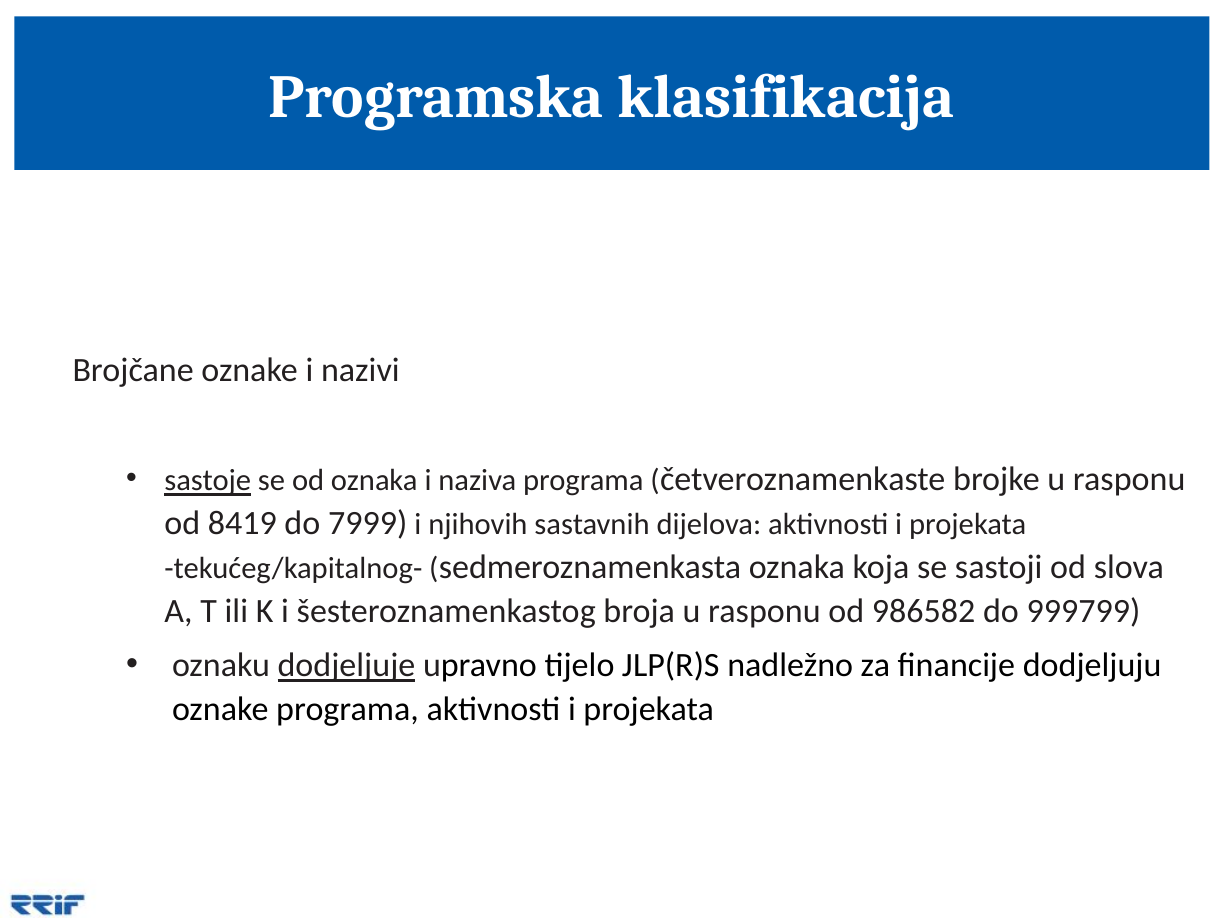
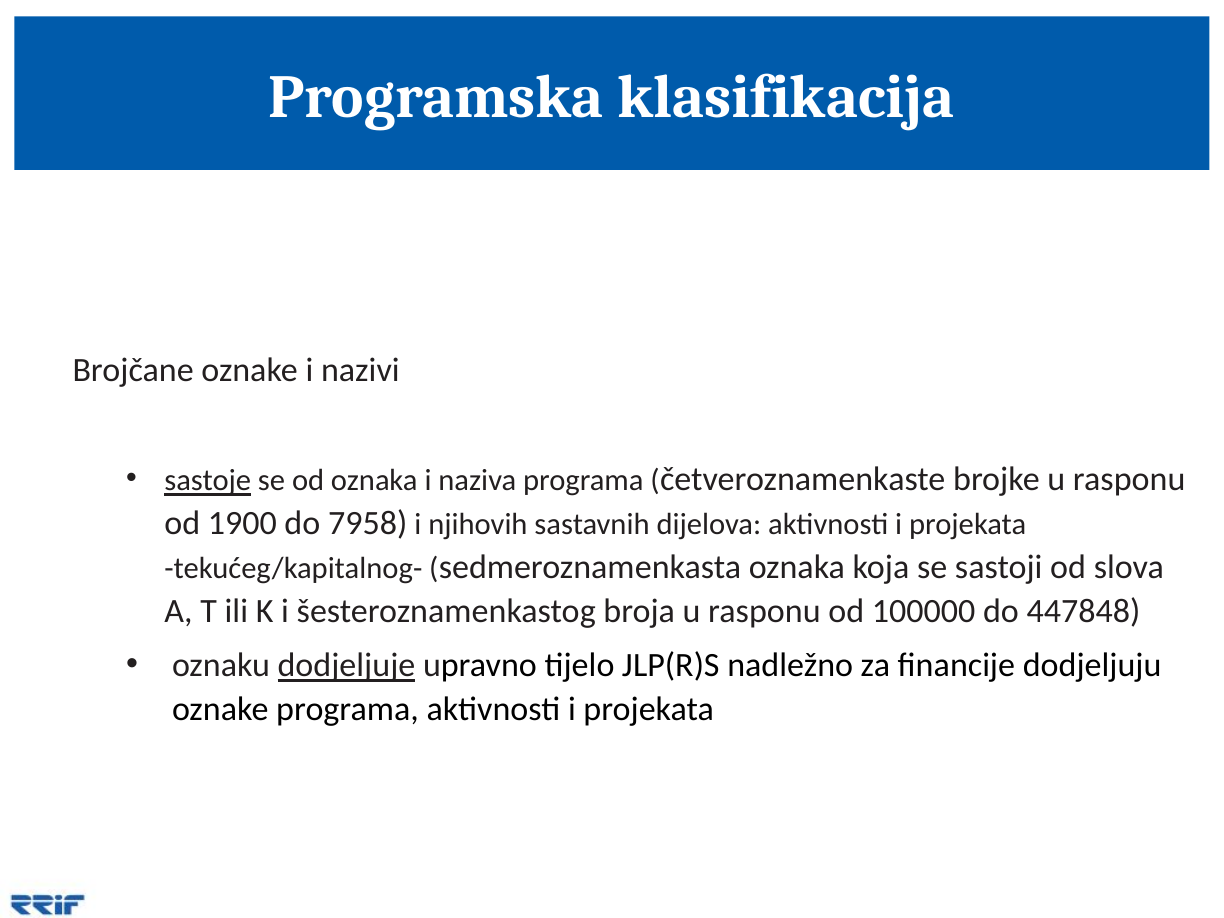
8419: 8419 -> 1900 (242, 523)
7999: 7999 -> 7958 (368, 523)
986582: 986582 -> 100000 (924, 611)
999799: 999799 -> 447848 (1083, 611)
